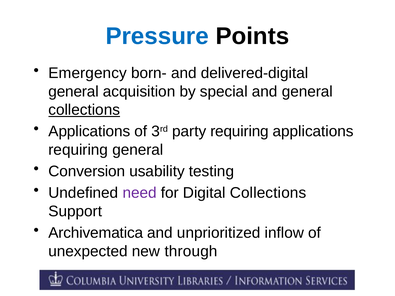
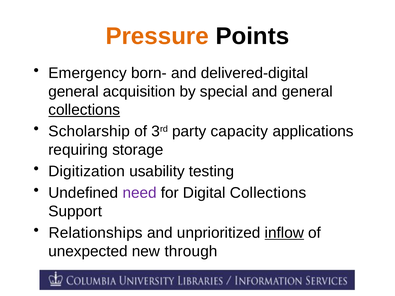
Pressure colour: blue -> orange (157, 36)
Applications: Applications -> Scholarship (89, 132)
party requiring: requiring -> capacity (239, 132)
requiring general: general -> storage (138, 150)
Conversion: Conversion -> Digitization (87, 171)
Archivematica: Archivematica -> Relationships (96, 233)
inflow underline: none -> present (284, 233)
